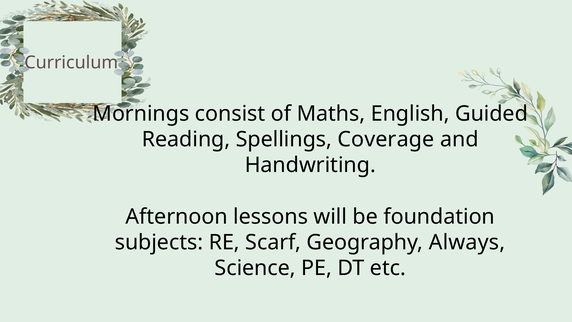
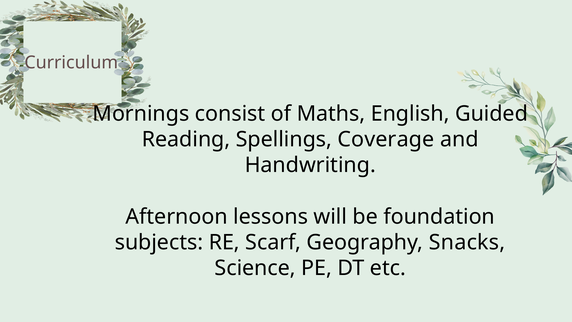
Always: Always -> Snacks (467, 242)
